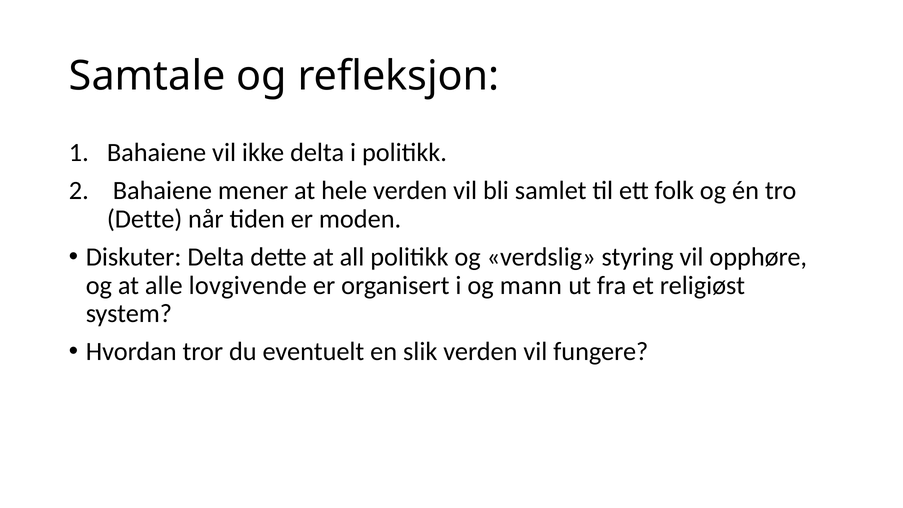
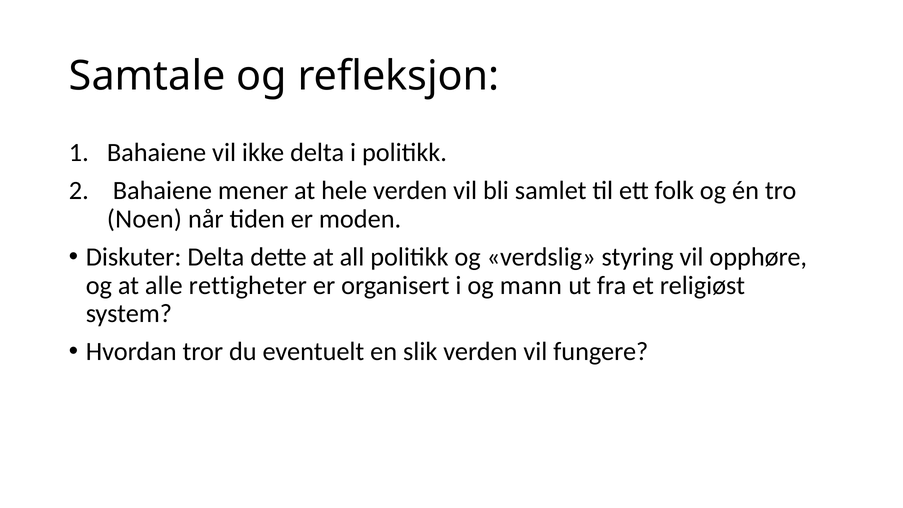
Dette: Dette -> Noen (144, 219)
lovgivende: lovgivende -> rettigheter (248, 285)
